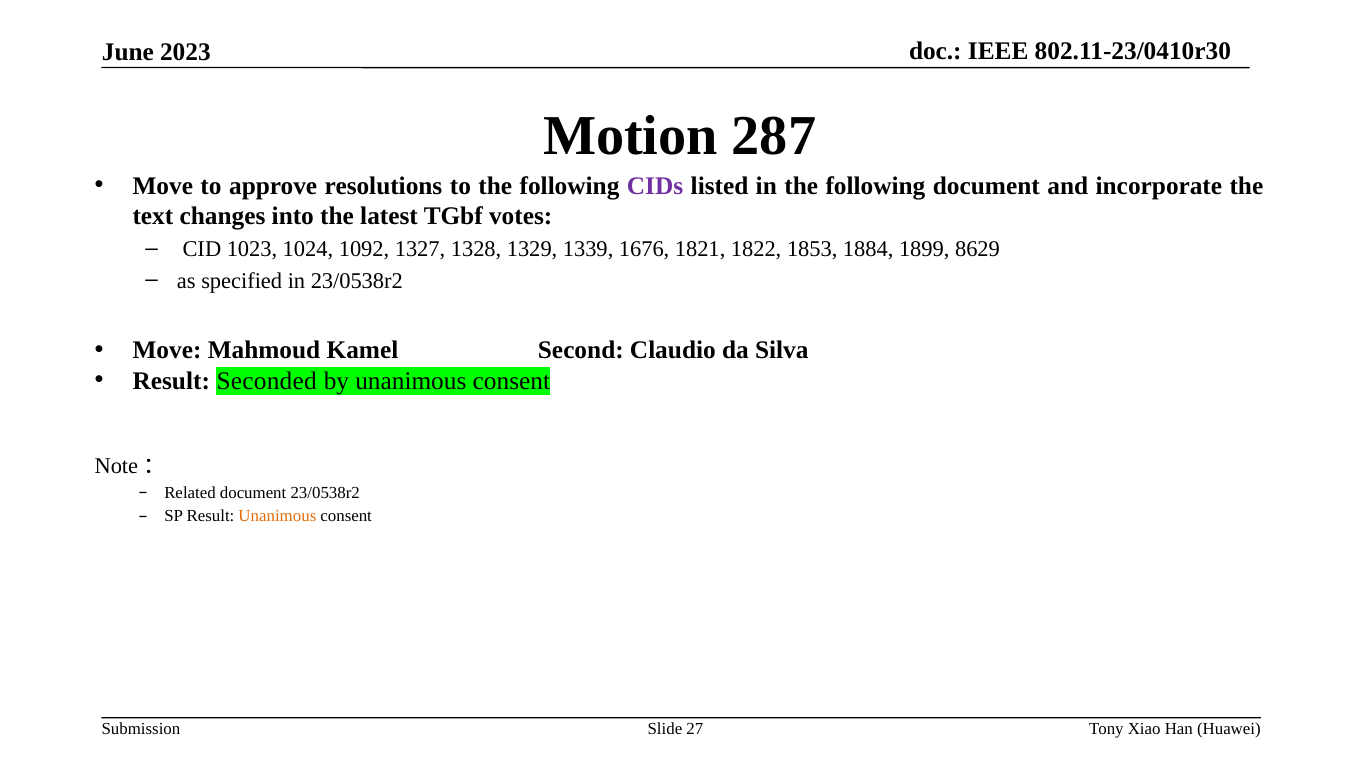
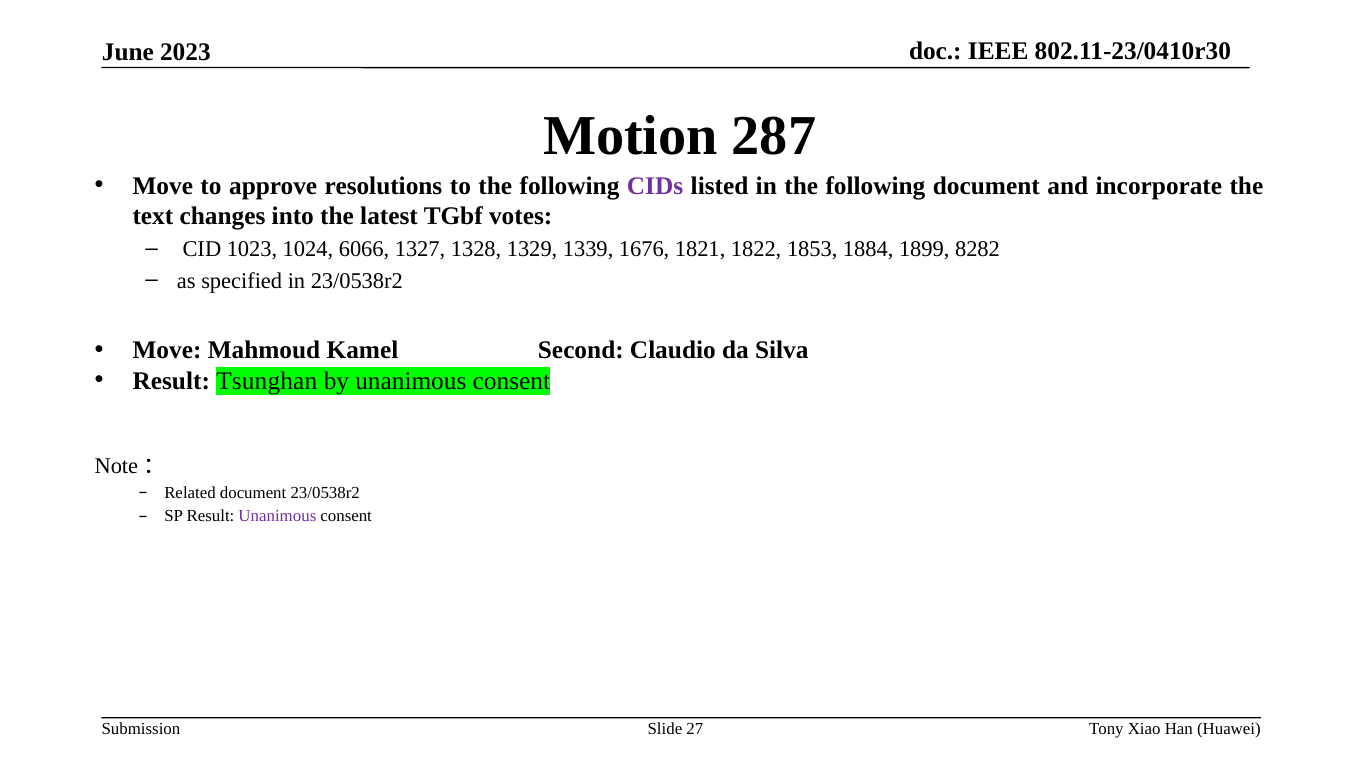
1092: 1092 -> 6066 (364, 249)
8629: 8629 -> 8282 (977, 249)
Seconded: Seconded -> Tsunghan (267, 381)
Unanimous colour: orange -> purple (277, 516)
